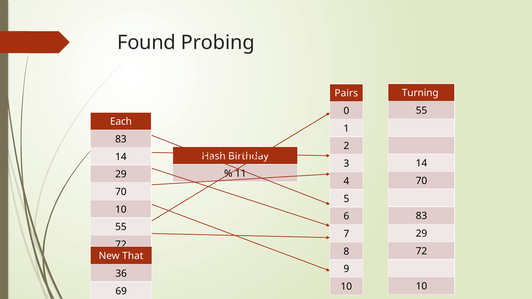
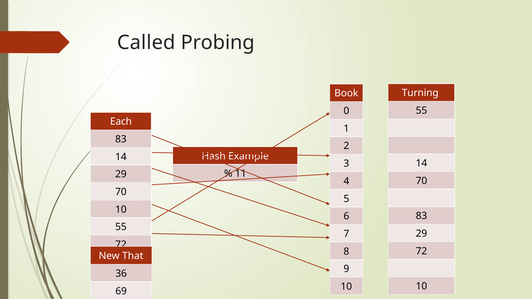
Found: Found -> Called (146, 43)
Pairs: Pairs -> Book (346, 93)
Birthday: Birthday -> Example (248, 156)
